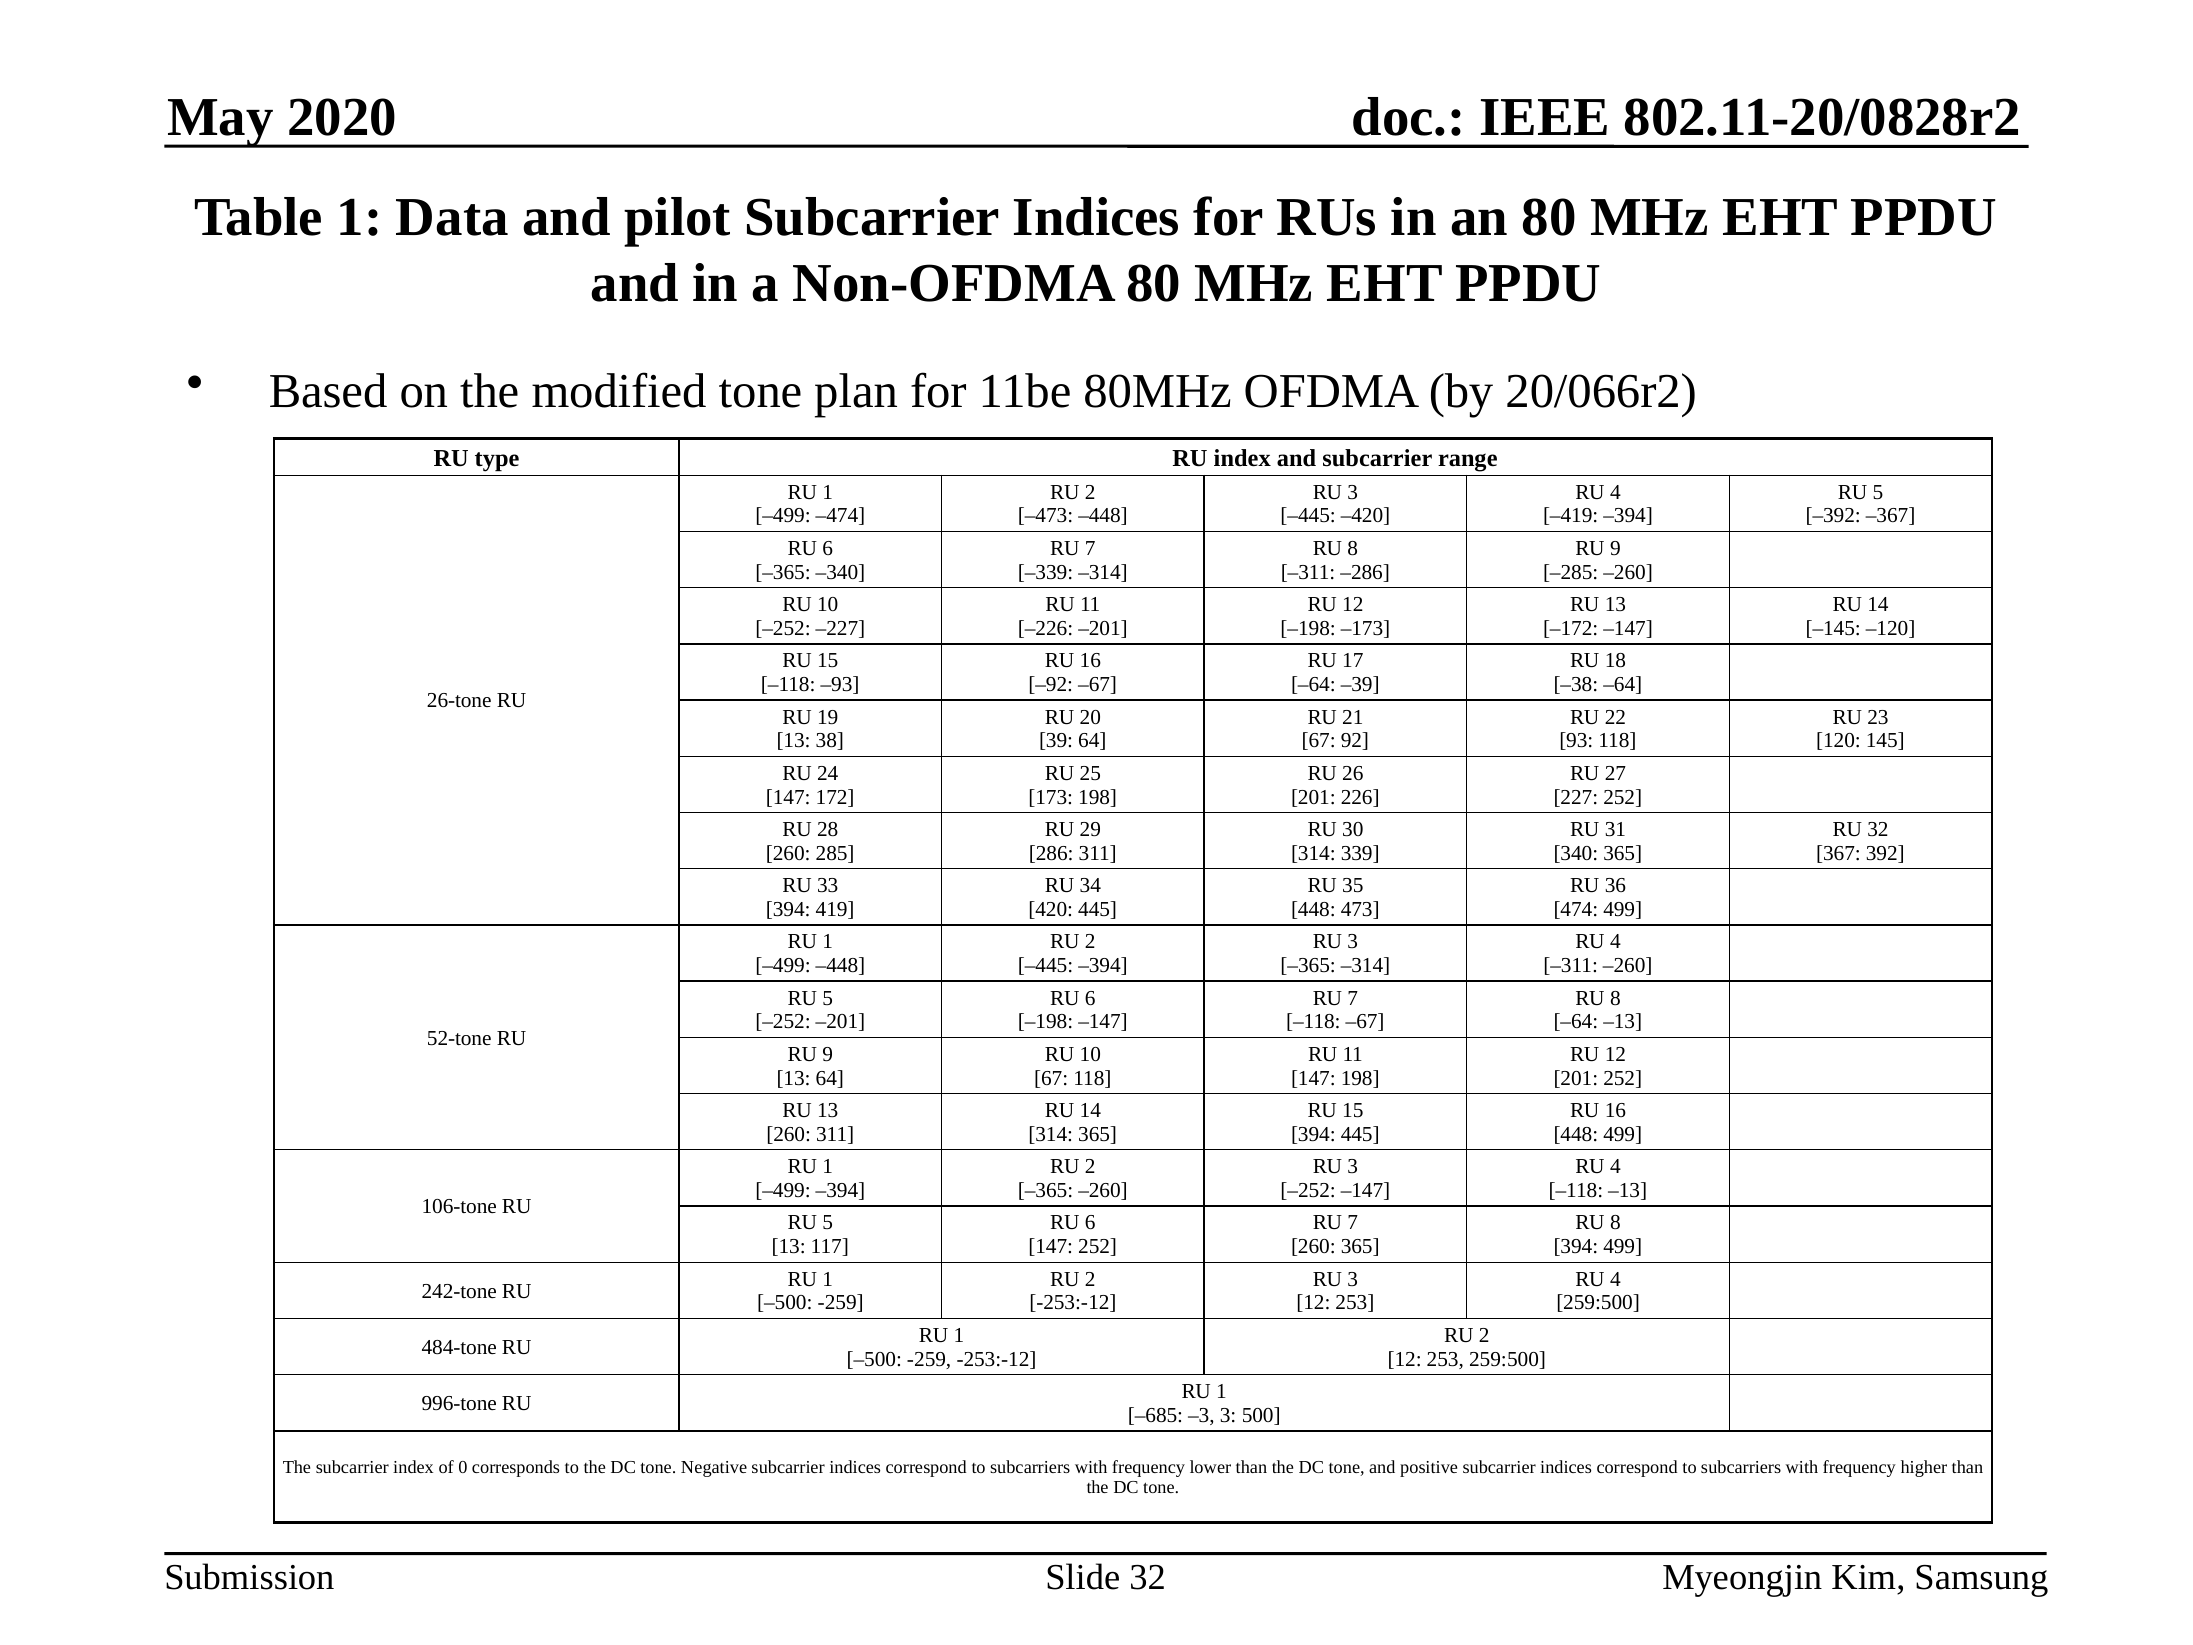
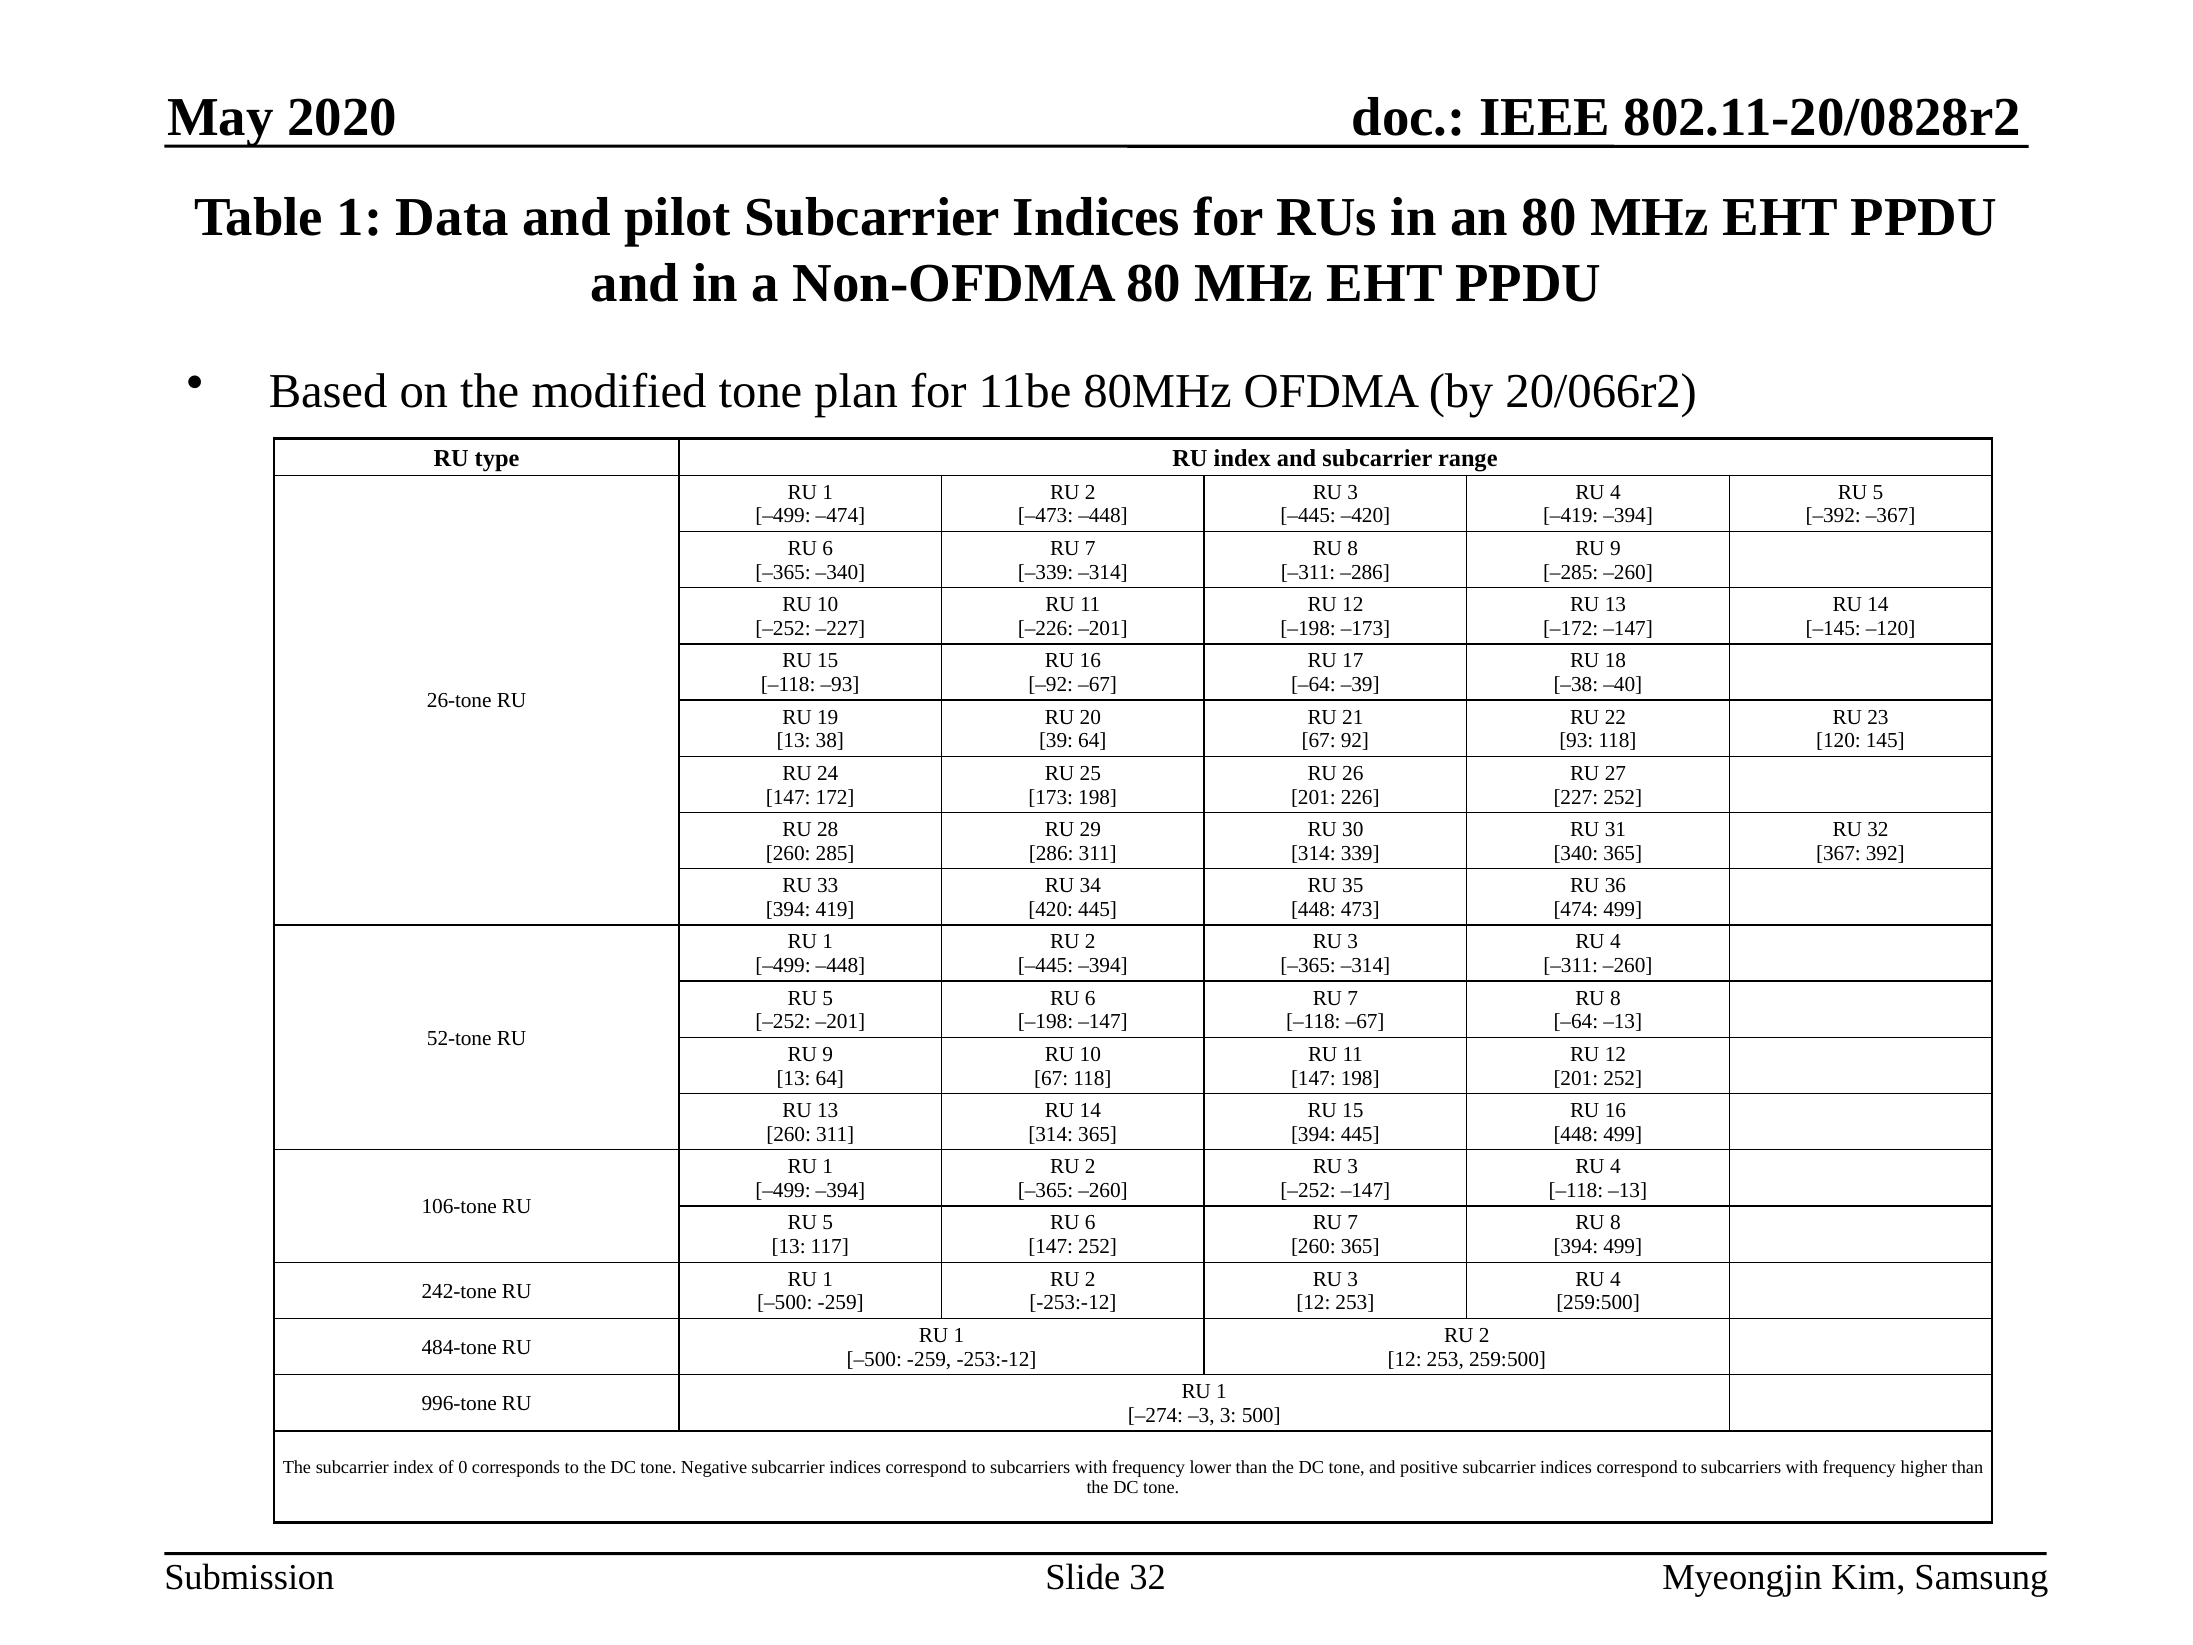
–38 –64: –64 -> –40 (1623, 684)
–685: –685 -> –274 (1155, 1415)
